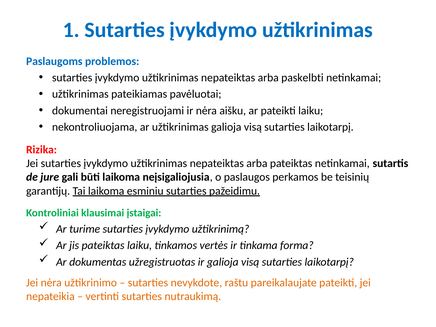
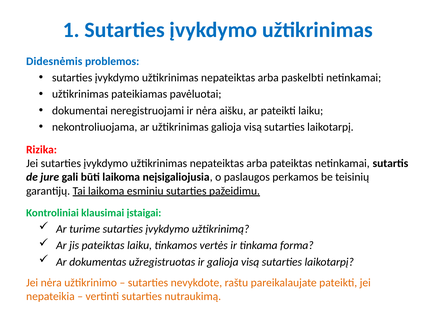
Paslaugoms: Paslaugoms -> Didesnėmis (54, 61)
